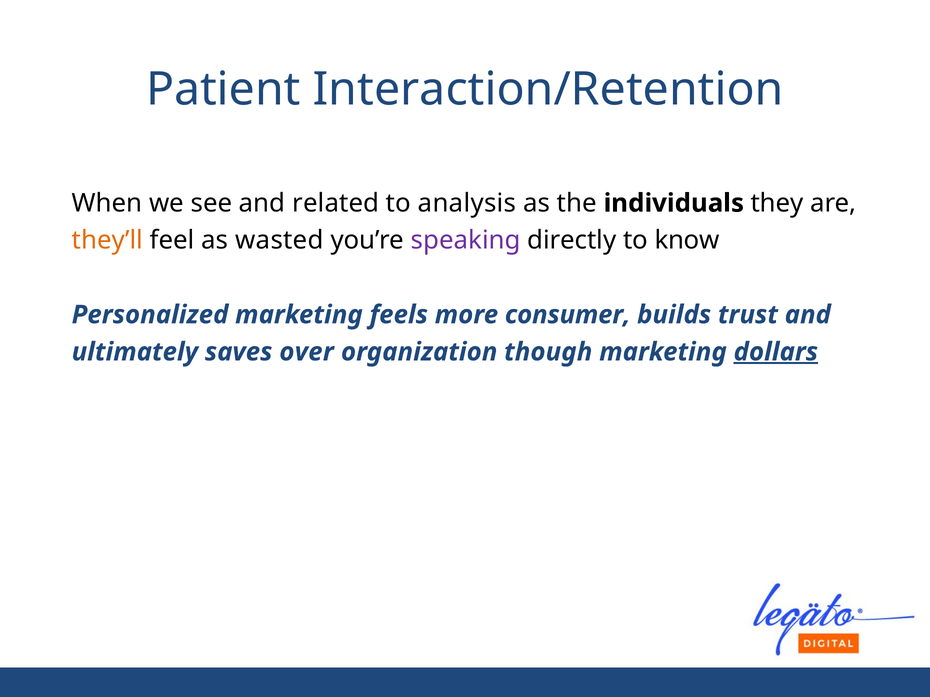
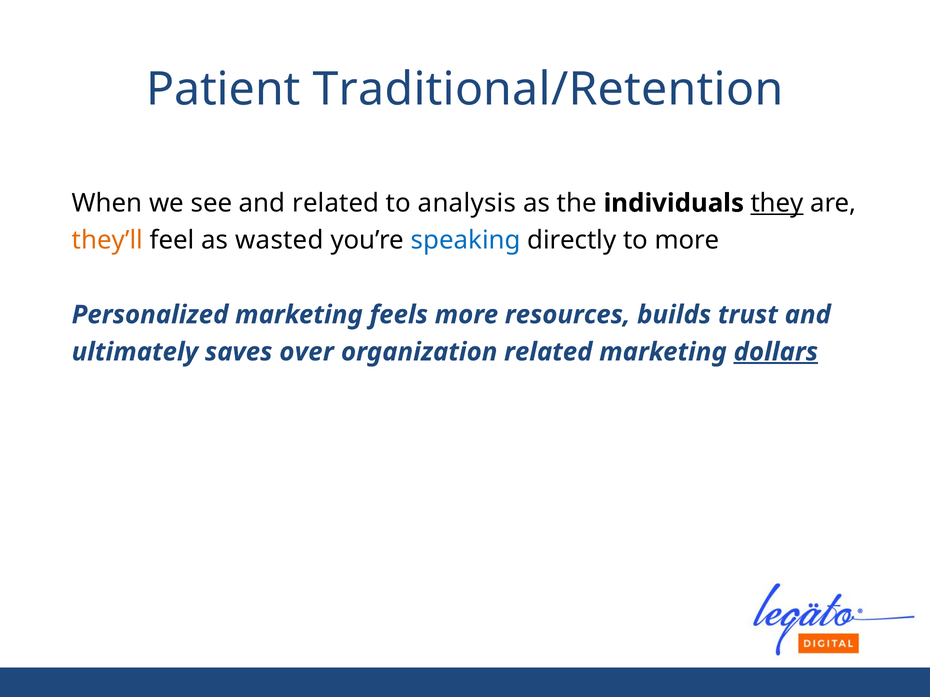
Interaction/Retention: Interaction/Retention -> Traditional/Retention (548, 89)
they underline: none -> present (777, 203)
speaking colour: purple -> blue (466, 241)
to know: know -> more (687, 241)
consumer: consumer -> resources (568, 315)
organization though: though -> related (548, 352)
